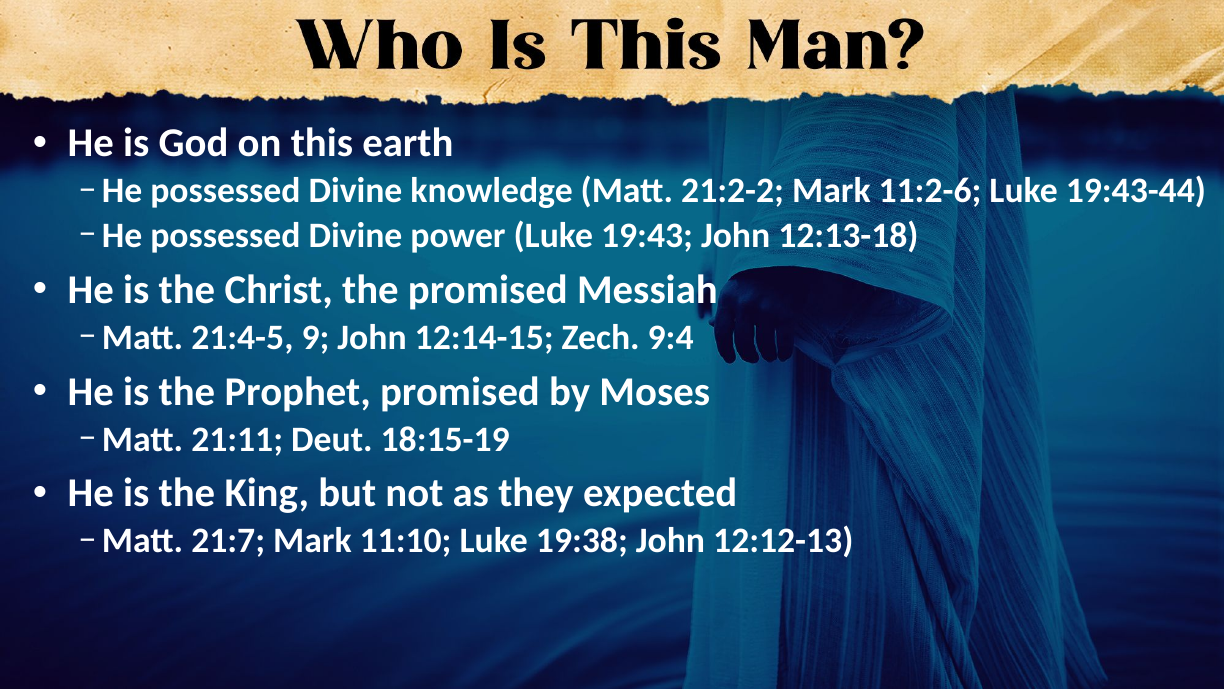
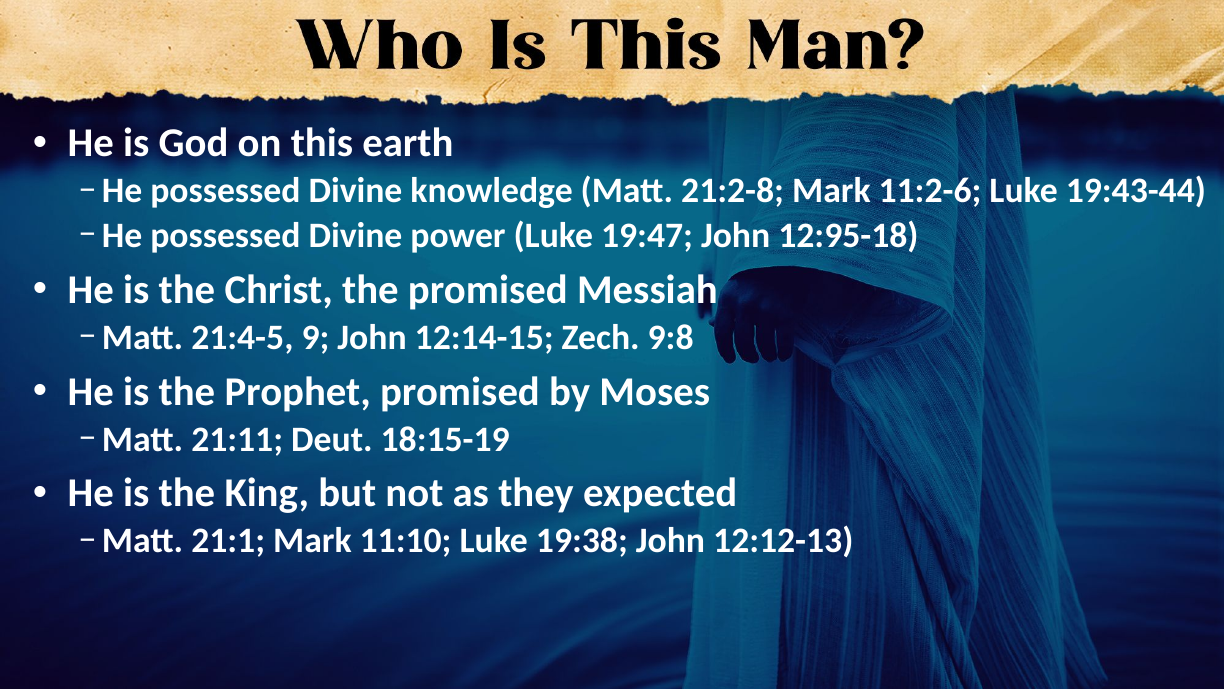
21:2-2: 21:2-2 -> 21:2-8 (733, 191)
19:43: 19:43 -> 19:47 (647, 235)
12:13-18: 12:13-18 -> 12:95-18 (848, 235)
9:4: 9:4 -> 9:8 (671, 337)
21:7: 21:7 -> 21:1 (228, 541)
